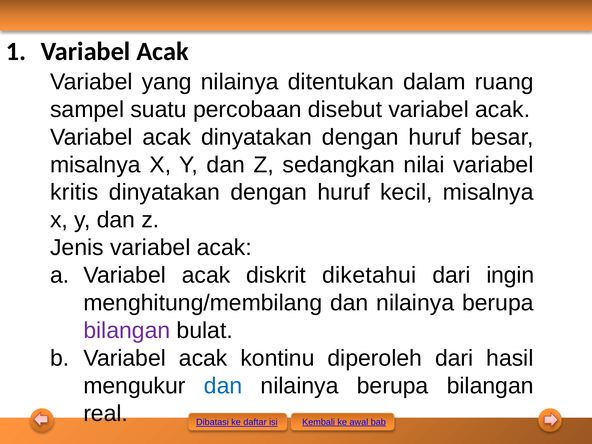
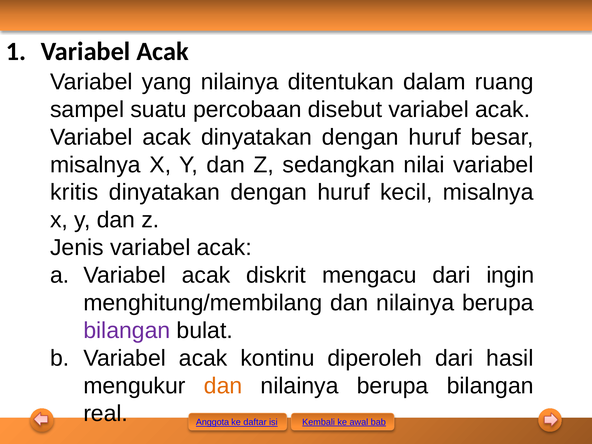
diketahui: diketahui -> mengacu (369, 275)
dan colour: blue -> orange (223, 386)
Dibatasi: Dibatasi -> Anggota (212, 422)
